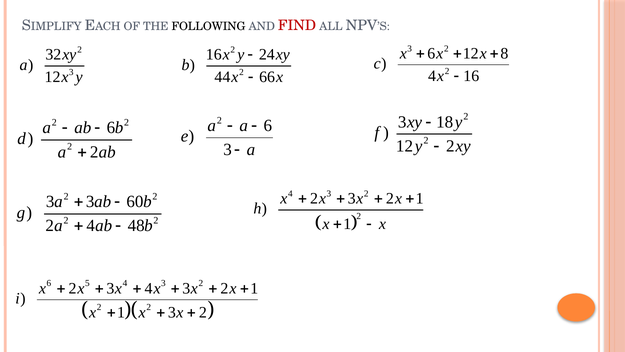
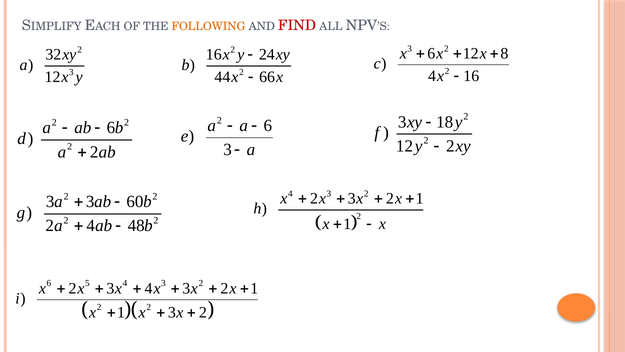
FOLLOWING colour: black -> orange (209, 26)
